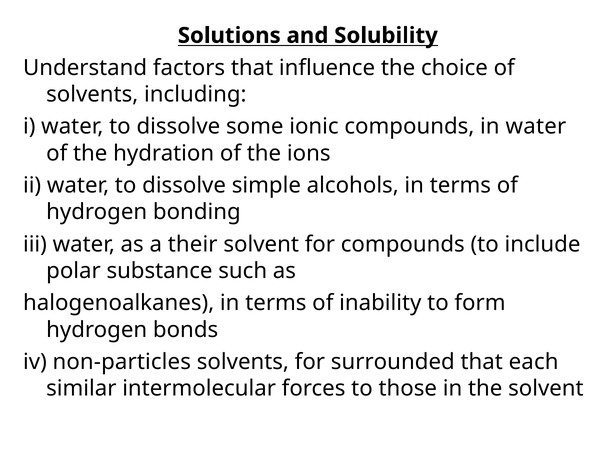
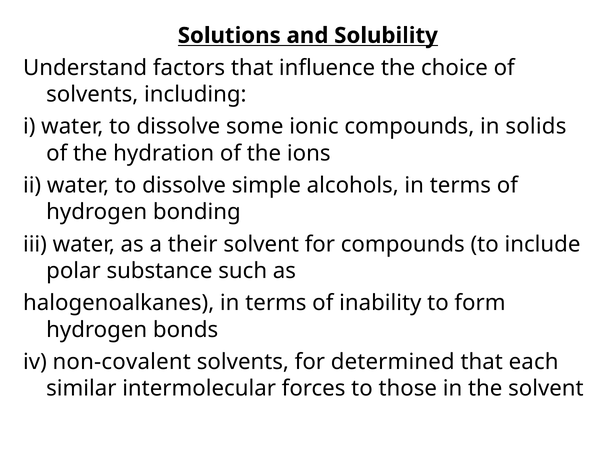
in water: water -> solids (536, 127)
non-particles: non-particles -> non-covalent (122, 362)
surrounded: surrounded -> determined (393, 362)
